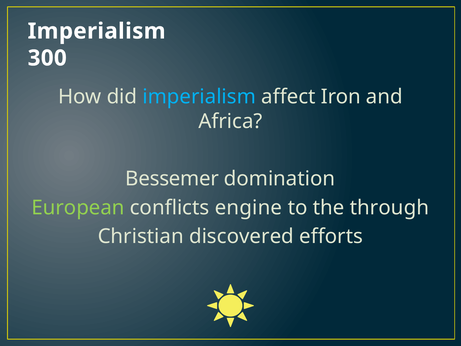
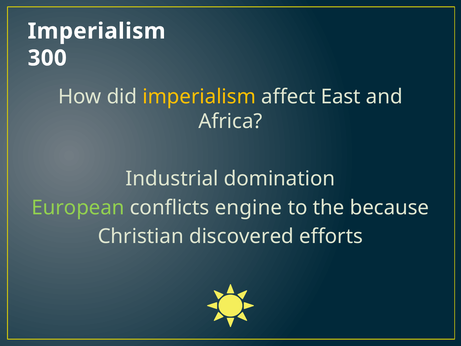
imperialism colour: light blue -> yellow (199, 97)
Iron: Iron -> East (341, 97)
Bessemer: Bessemer -> Industrial (172, 179)
through: through -> because (389, 207)
